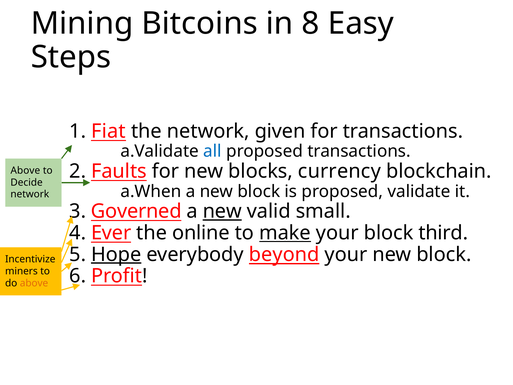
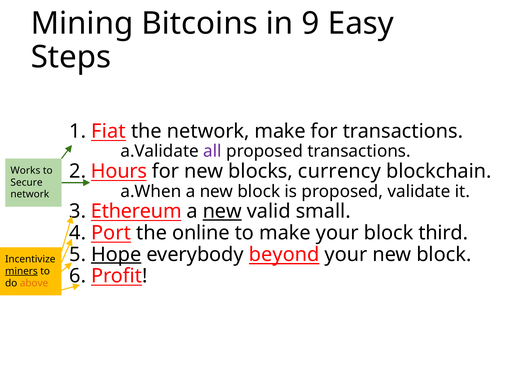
8: 8 -> 9 (310, 23)
network given: given -> make (280, 131)
all colour: blue -> purple (213, 151)
Faults: Faults -> Hours (119, 171)
Above: Above -> Works (25, 170)
Decide: Decide -> Secure (27, 182)
Governed: Governed -> Ethereum (136, 211)
Ever: Ever -> Port (111, 233)
make underline: present -> none (285, 233)
miners underline: none -> present (21, 271)
